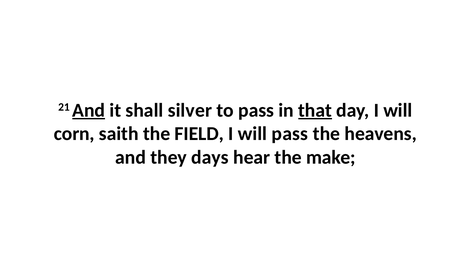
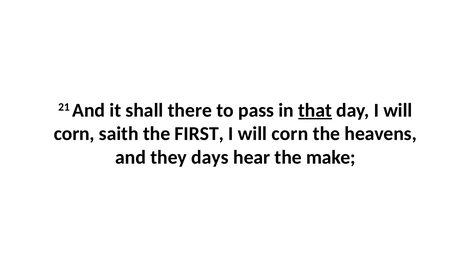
And underline: present -> none (89, 110)
silver: silver -> there (190, 110)
FIELD: FIELD -> FIRST (199, 134)
pass: pass -> corn (290, 134)
